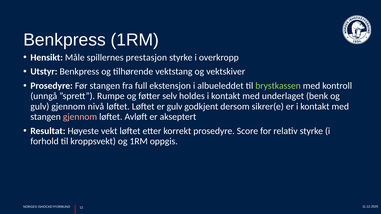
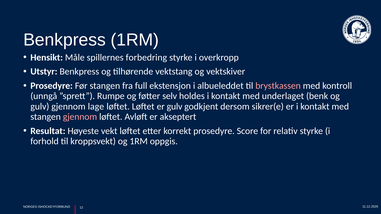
prestasjon: prestasjon -> forbedring (146, 57)
brystkassen colour: light green -> pink (278, 86)
nivå: nivå -> lage (96, 107)
